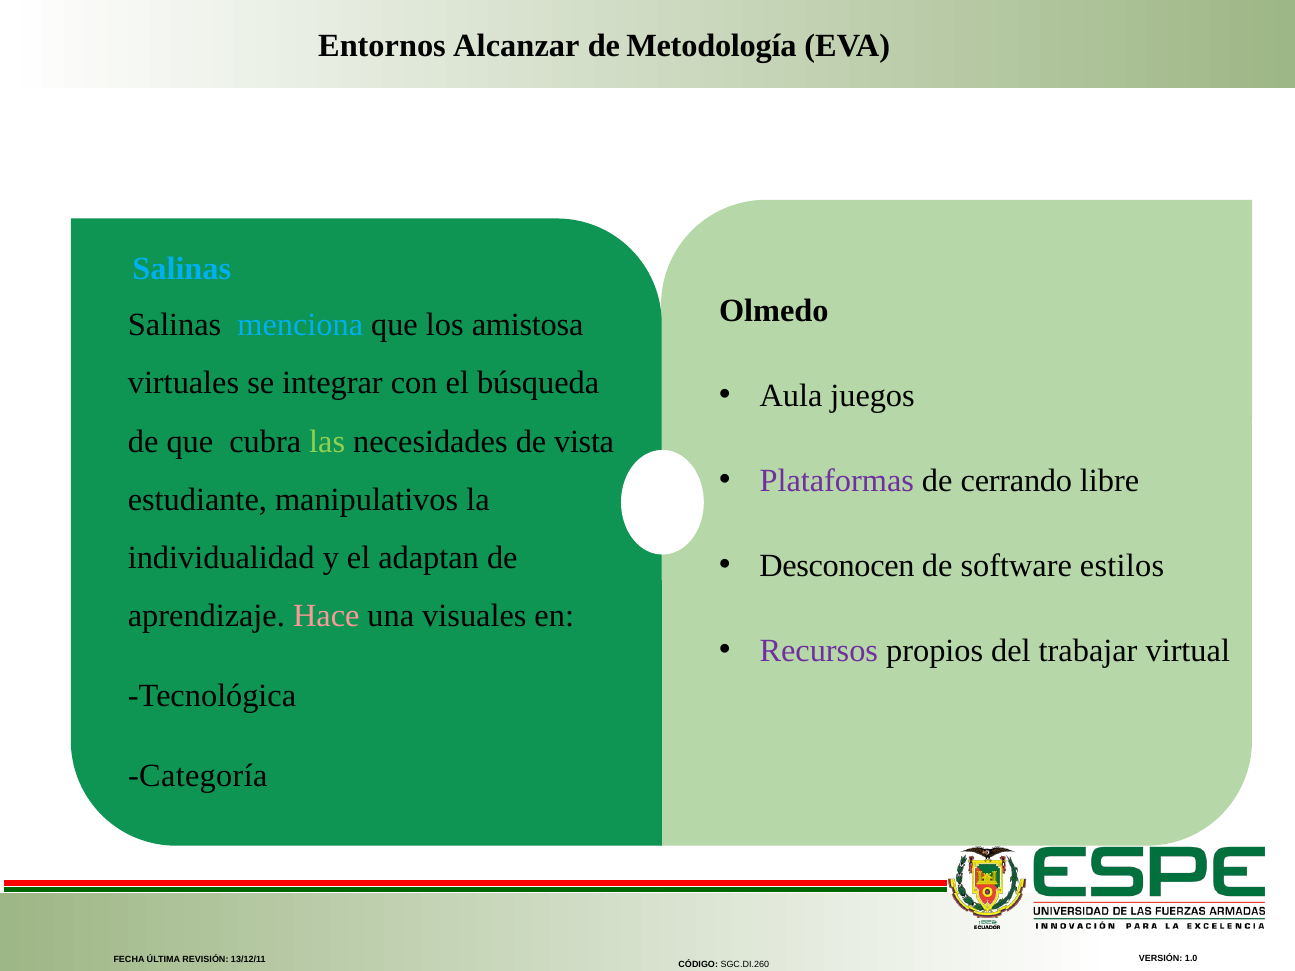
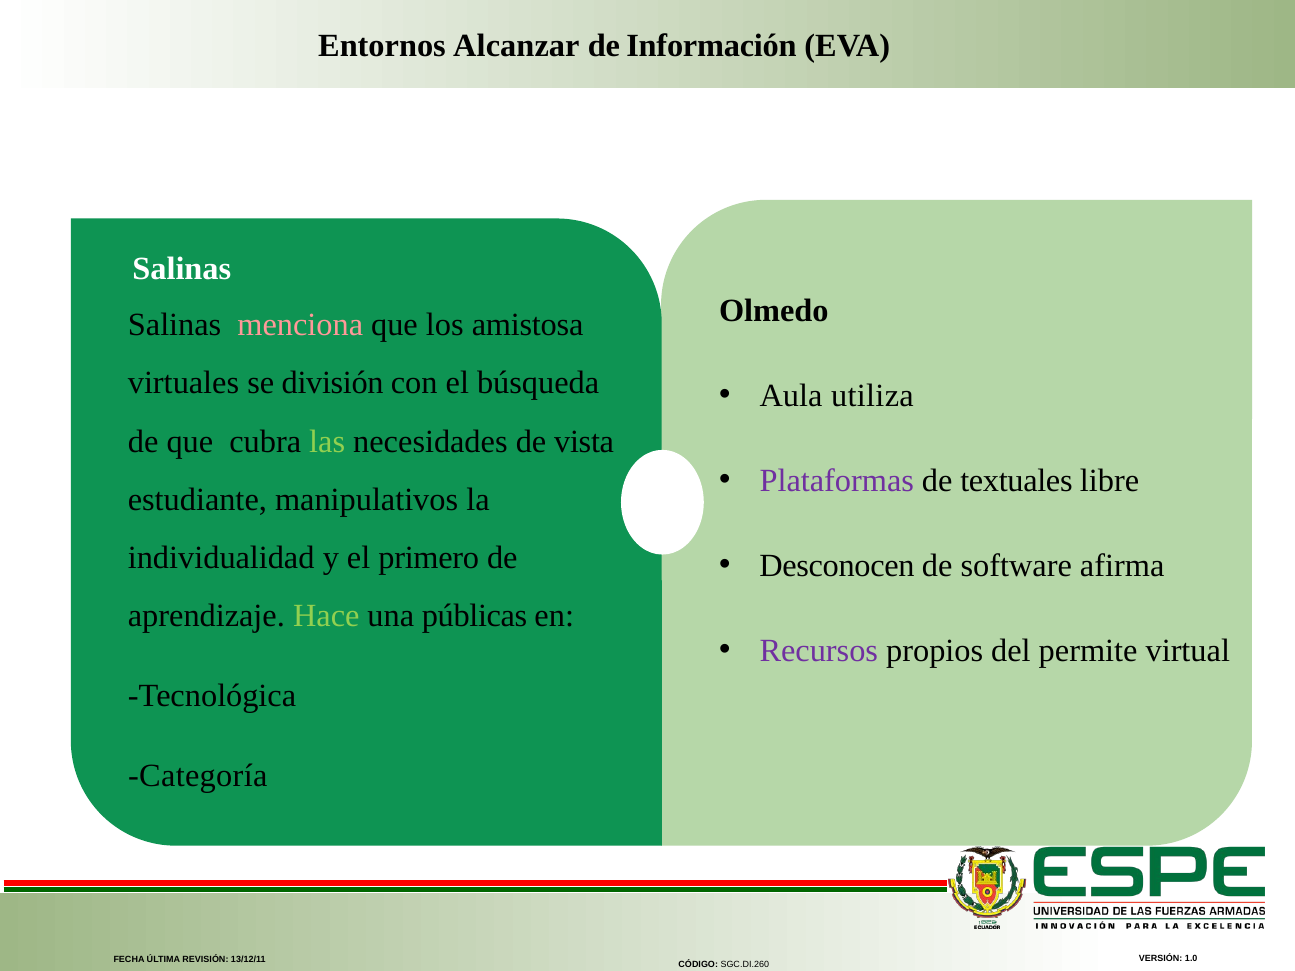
Metodología: Metodología -> Información (711, 45)
Salinas colour: light blue -> white (182, 269)
menciona colour: light blue -> pink (300, 325)
integrar: integrar -> división (333, 383)
juegos: juegos -> utiliza (872, 396)
cerrando: cerrando -> textuales (1016, 481)
adaptan: adaptan -> primero (429, 558)
estilos: estilos -> afirma (1122, 566)
Hace colour: pink -> light green (326, 616)
visuales: visuales -> públicas (475, 616)
trabajar: trabajar -> permite (1088, 651)
